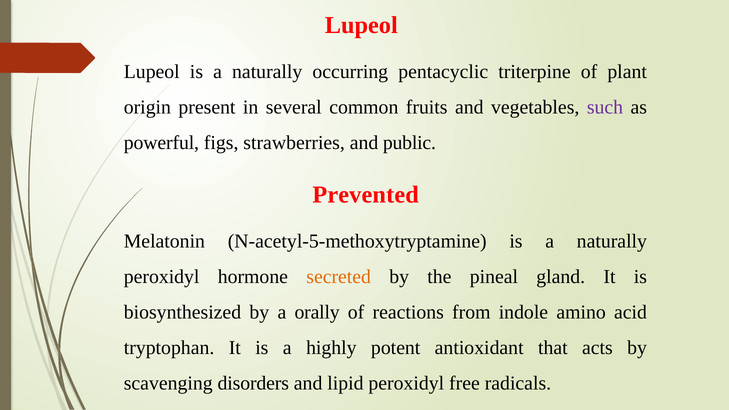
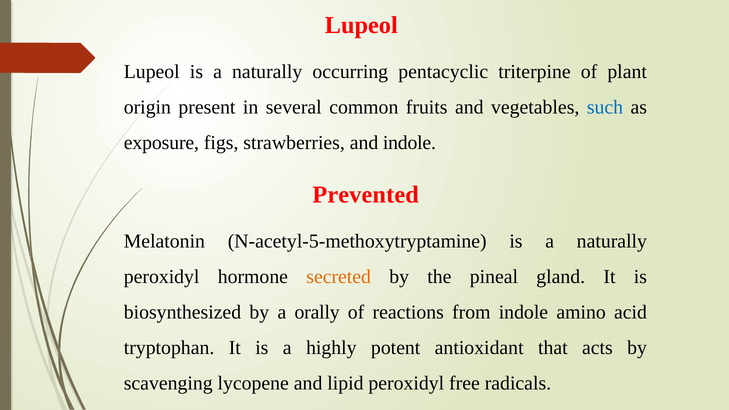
such colour: purple -> blue (605, 107)
powerful: powerful -> exposure (161, 143)
and public: public -> indole (409, 143)
disorders: disorders -> lycopene (253, 383)
